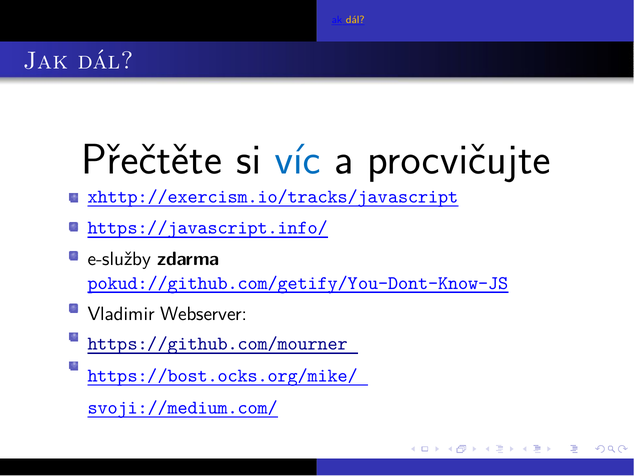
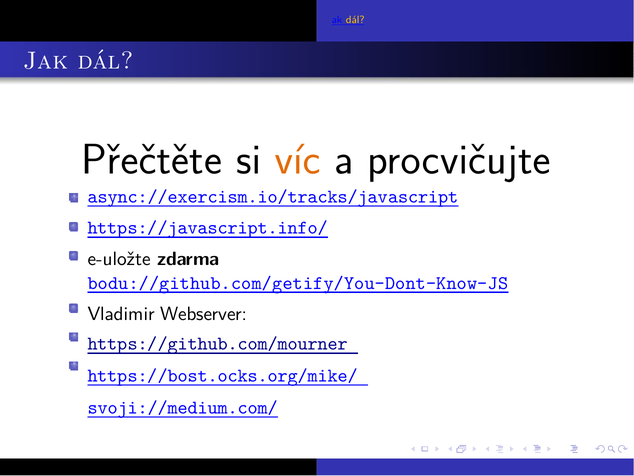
víc colour: blue -> orange (298, 160)
xhttp://exercism.io/tracks/javascript: xhttp://exercism.io/tracks/javascript -> async://exercism.io/tracks/javascript (273, 196)
e-služby: e-služby -> e-uložte (119, 259)
pokud://github.com/getify/You-Dont-Know-JS: pokud://github.com/getify/You-Dont-Know-JS -> bodu://github.com/getify/You-Dont-Know-JS (298, 283)
